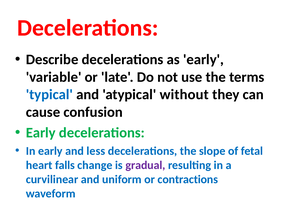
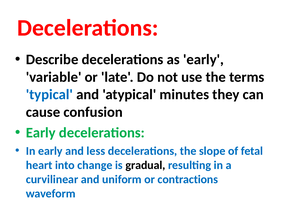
without: without -> minutes (184, 95)
falls: falls -> into (65, 166)
gradual colour: purple -> black (145, 166)
